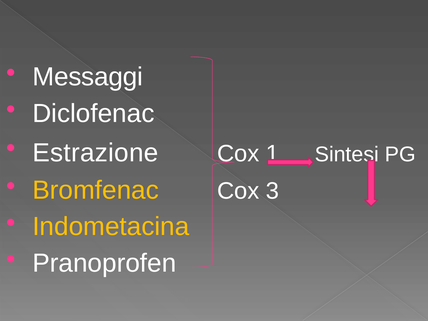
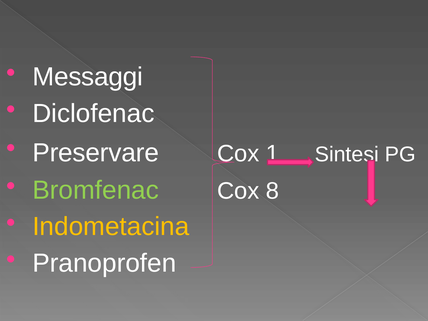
Estrazione: Estrazione -> Preservare (96, 153)
Bromfenac colour: yellow -> light green (96, 190)
3: 3 -> 8 (273, 191)
